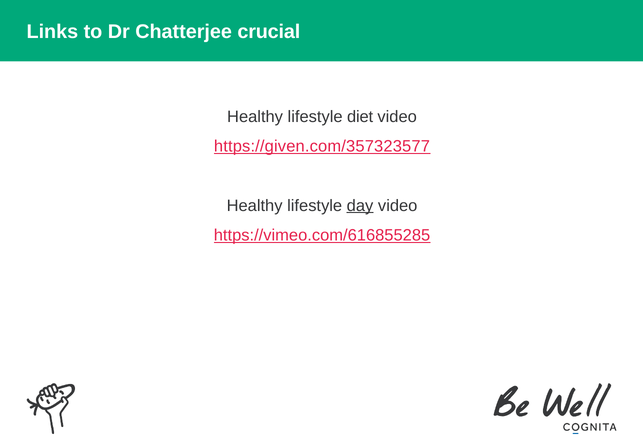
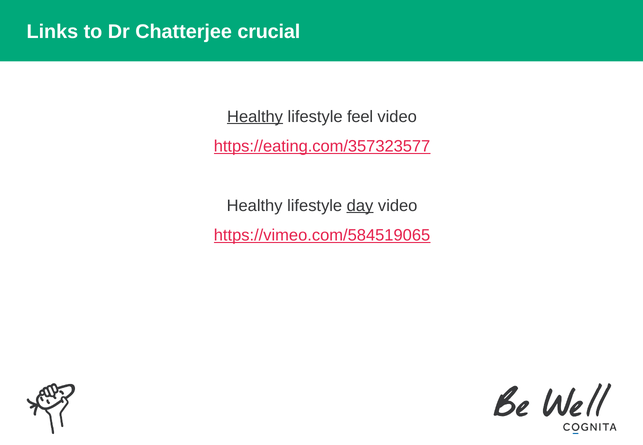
Healthy underline: none -> present (255, 117)
diet: diet -> feel (360, 117)
https://given.com/357323577: https://given.com/357323577 -> https://eating.com/357323577 (322, 146)
https://vimeo.com/616855285: https://vimeo.com/616855285 -> https://vimeo.com/584519065 (322, 235)
